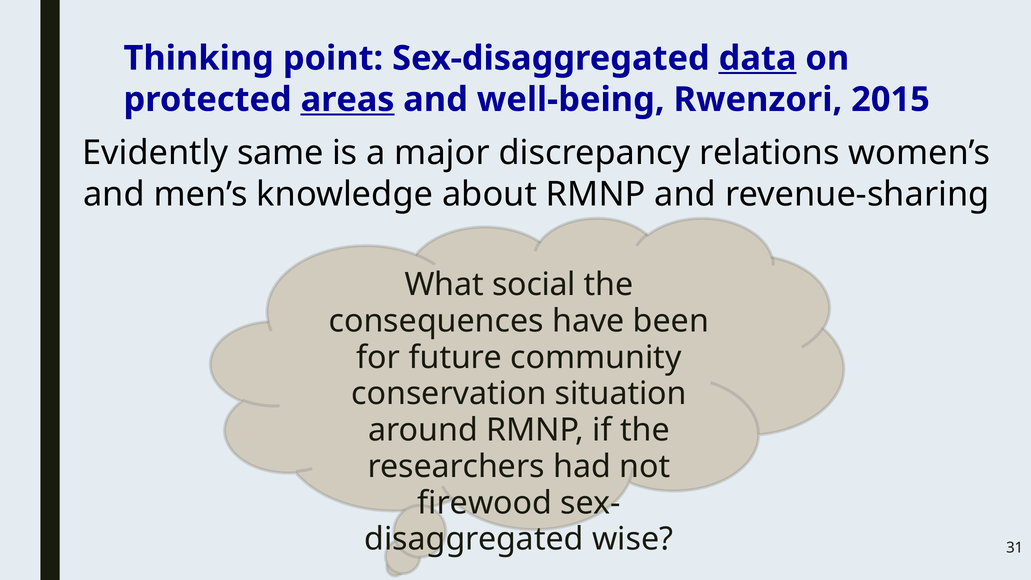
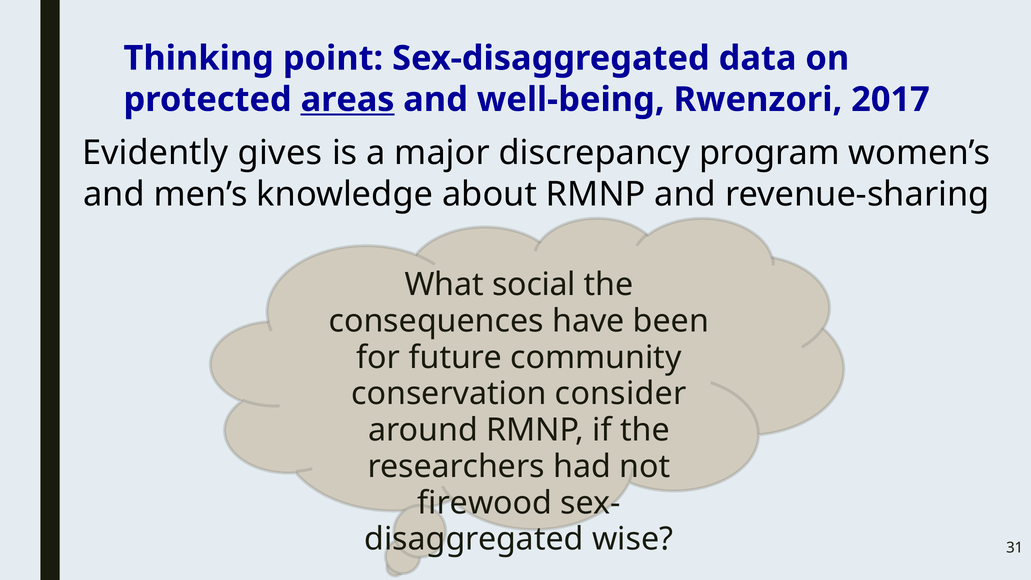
data underline: present -> none (758, 58)
2015: 2015 -> 2017 (891, 100)
same: same -> gives (280, 153)
relations: relations -> program (770, 153)
situation: situation -> consider (621, 394)
